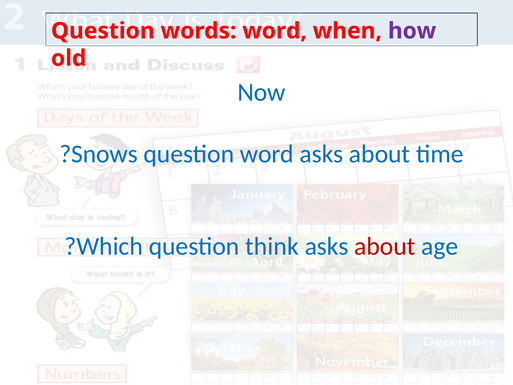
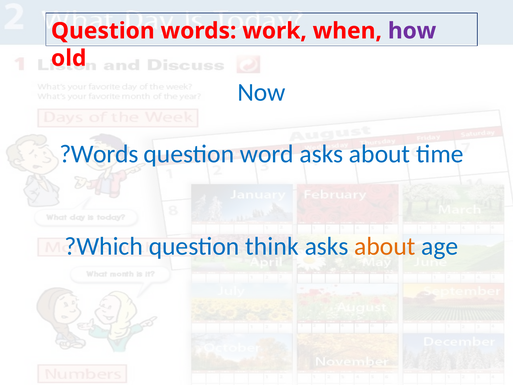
words word: word -> work (275, 31)
Snows: Snows -> Words (105, 154)
about colour: red -> orange (385, 246)
